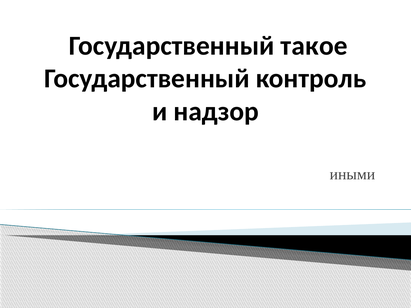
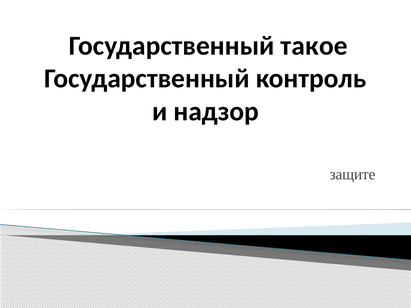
иными: иными -> защите (353, 175)
